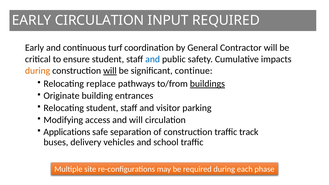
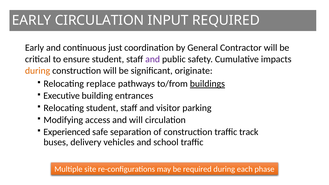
turf: turf -> just (115, 48)
and colour: blue -> purple (153, 59)
will underline: present -> none (110, 71)
continue: continue -> originate (194, 71)
Originate: Originate -> Executive (62, 96)
Applications: Applications -> Experienced (67, 132)
